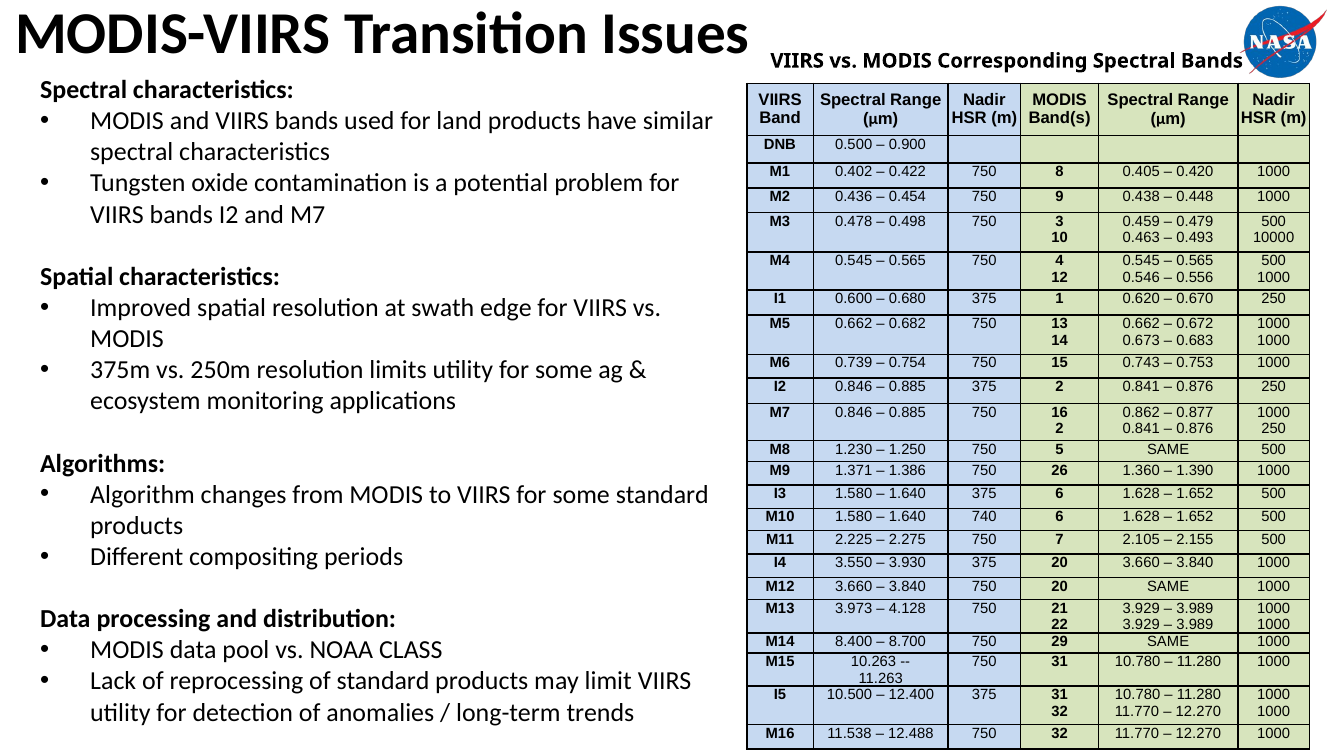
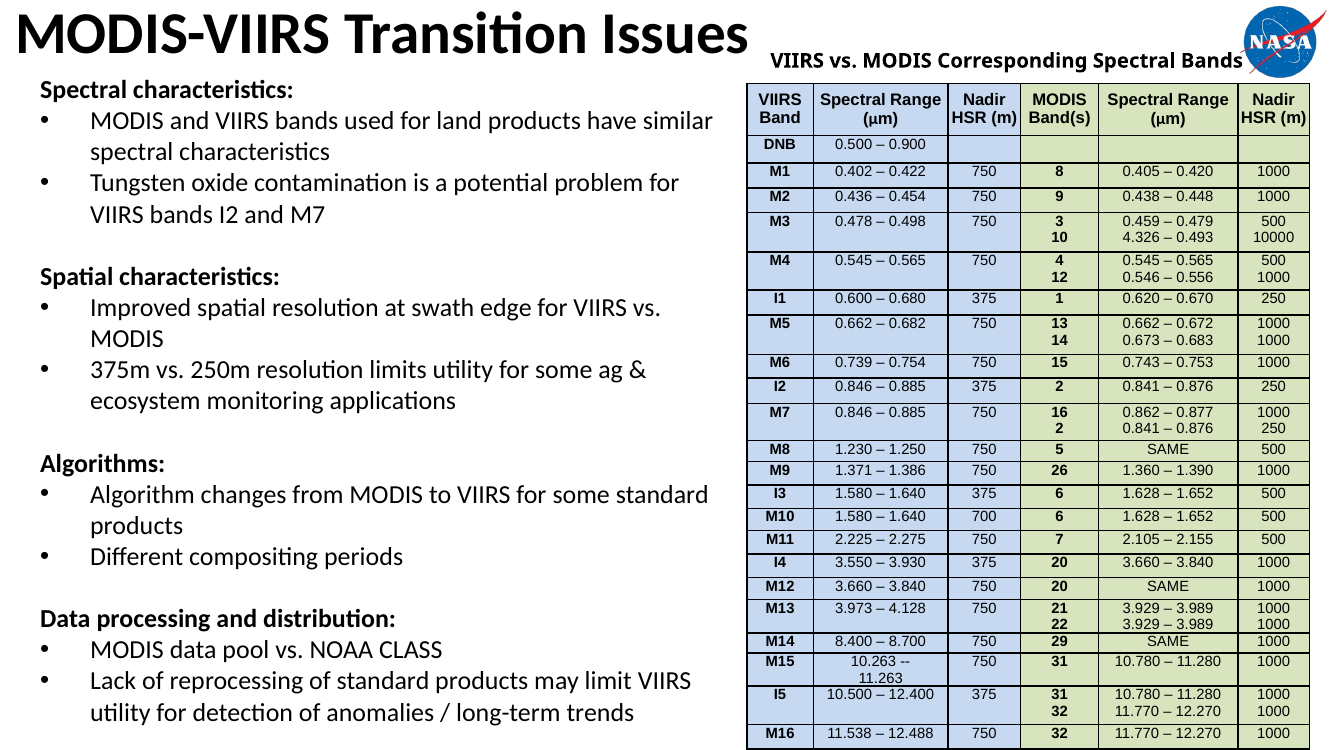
0.463: 0.463 -> 4.326 (1141, 238)
740: 740 -> 700 (984, 517)
